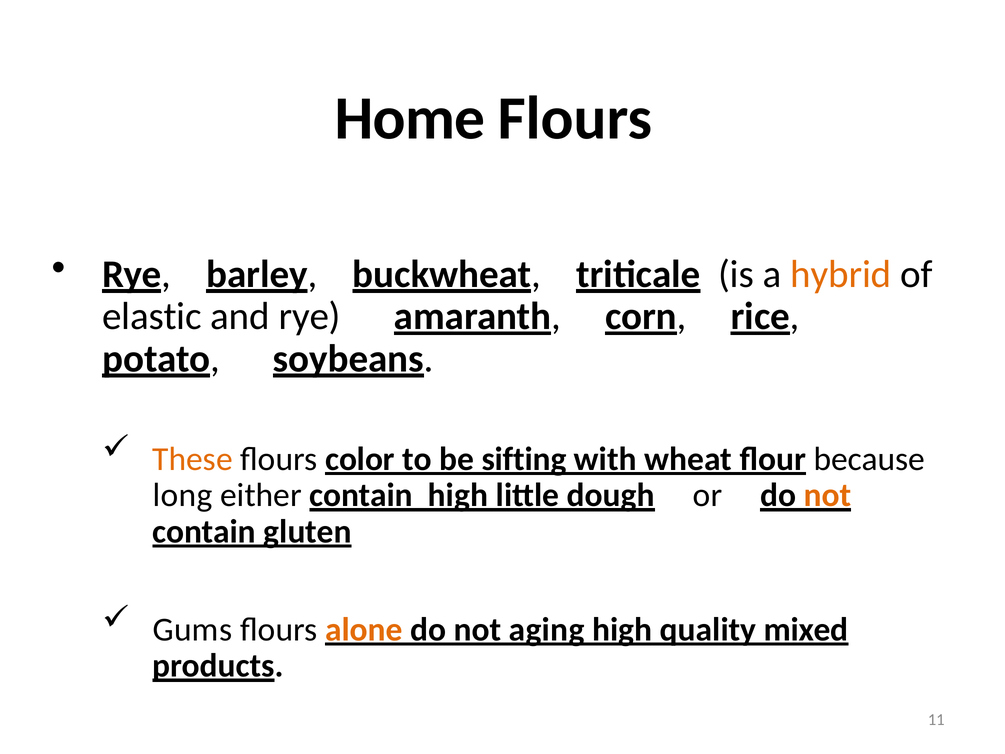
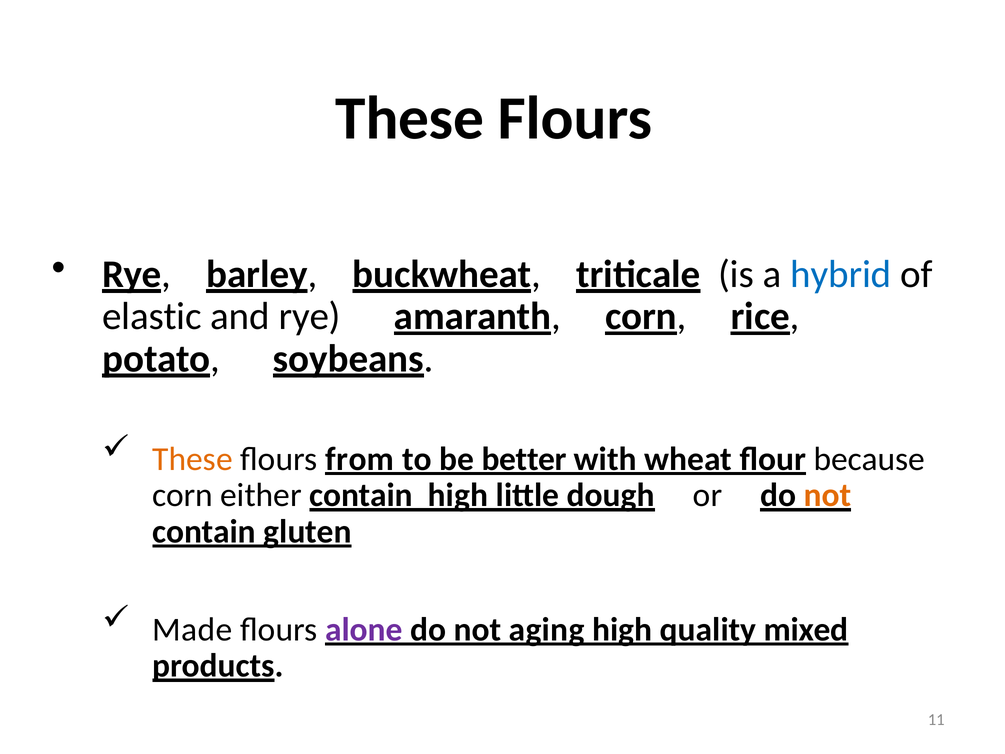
Home: Home -> These (410, 119)
hybrid colour: orange -> blue (841, 274)
color: color -> from (360, 459)
sifting: sifting -> better (524, 459)
long: long -> corn (183, 495)
Gums: Gums -> Made (192, 629)
alone colour: orange -> purple (364, 629)
